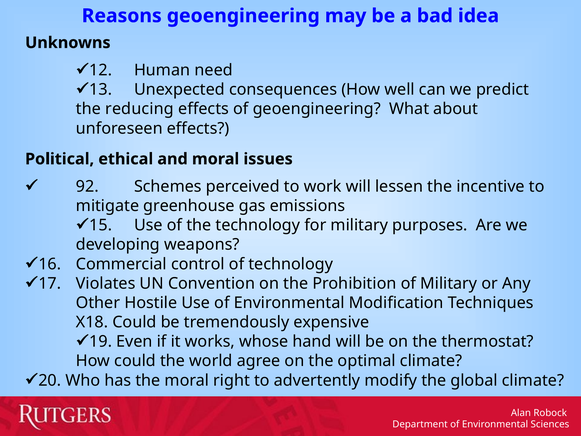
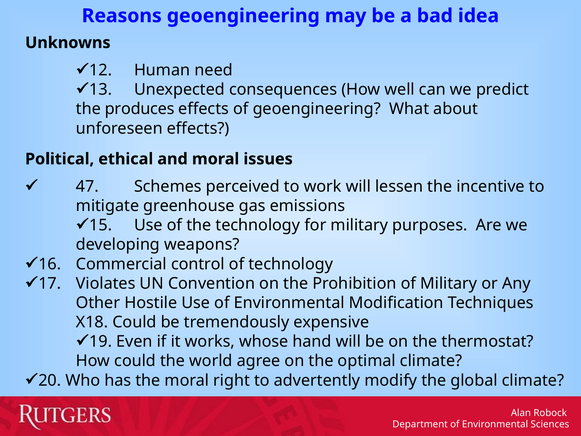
reducing: reducing -> produces (140, 109)
92: 92 -> 47 (87, 186)
